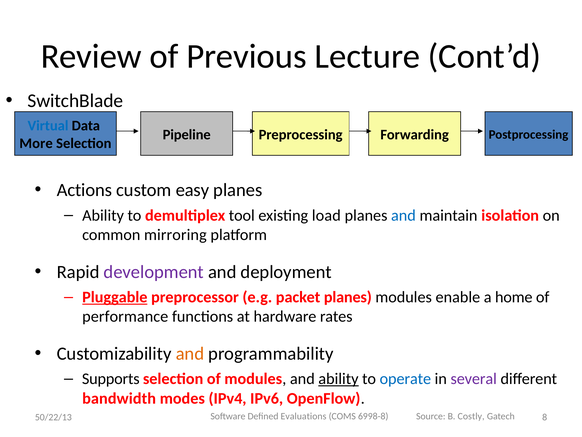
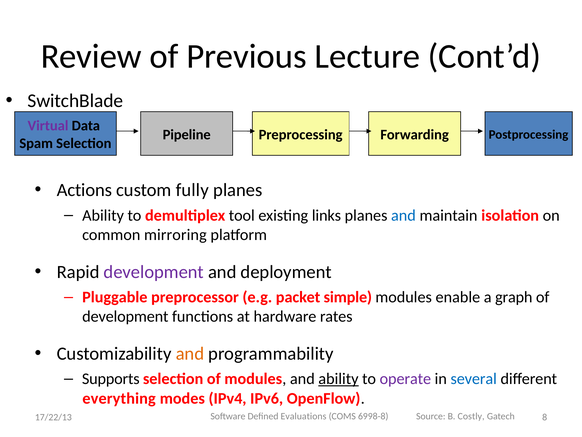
Virtual colour: blue -> purple (48, 126)
More: More -> Spam (36, 143)
easy: easy -> fully (192, 190)
load: load -> links (326, 215)
Pluggable underline: present -> none (115, 297)
packet planes: planes -> simple (348, 297)
home: home -> graph (514, 297)
performance: performance -> development (125, 316)
operate colour: blue -> purple (405, 379)
several colour: purple -> blue (474, 379)
bandwidth: bandwidth -> everything (119, 398)
50/22/13: 50/22/13 -> 17/22/13 (53, 417)
